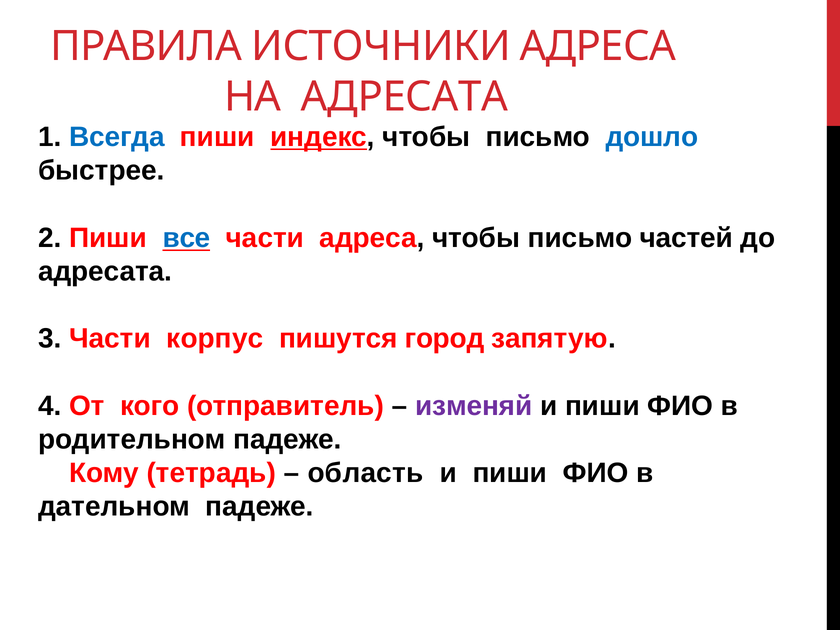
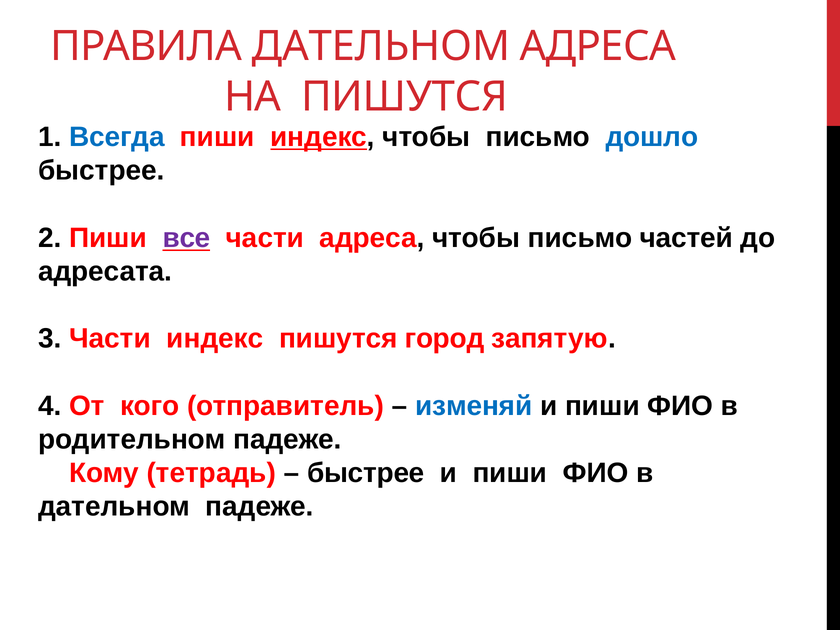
ПРАВИЛА ИСТОЧНИКИ: ИСТОЧНИКИ -> ДАТЕЛЬНОМ (381, 46)
НА АДРЕСАТА: АДРЕСАТА -> ПИШУТСЯ (404, 97)
все colour: blue -> purple (187, 238)
Части корпус: корпус -> индекс (215, 339)
изменяй colour: purple -> blue (474, 406)
область: область -> быстрее (366, 473)
